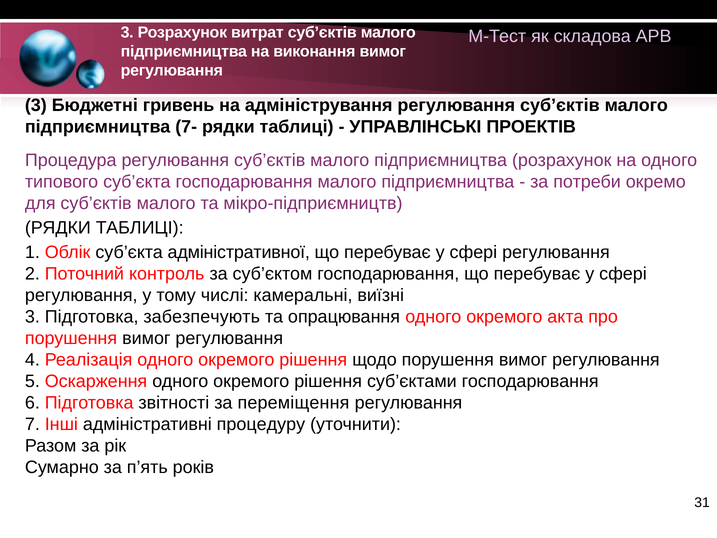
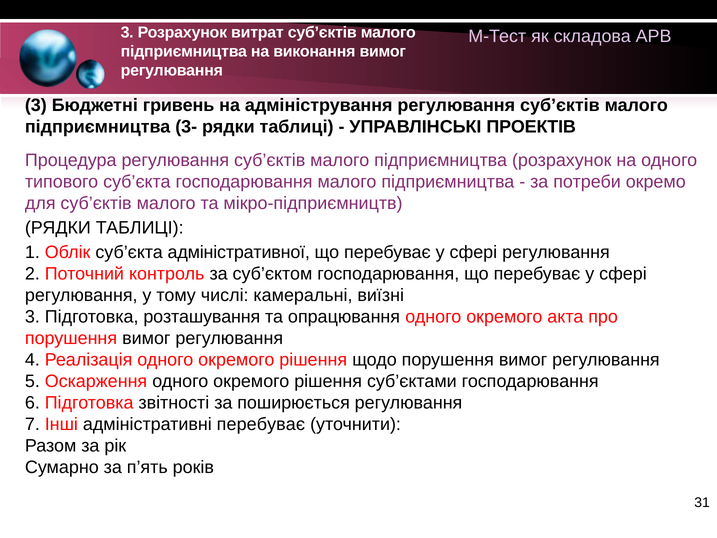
7-: 7- -> 3- (186, 127)
забезпечують: забезпечують -> розташування (202, 317)
переміщення: переміщення -> поширюється (294, 403)
адміністративні процедуру: процедуру -> перебуває (261, 424)
